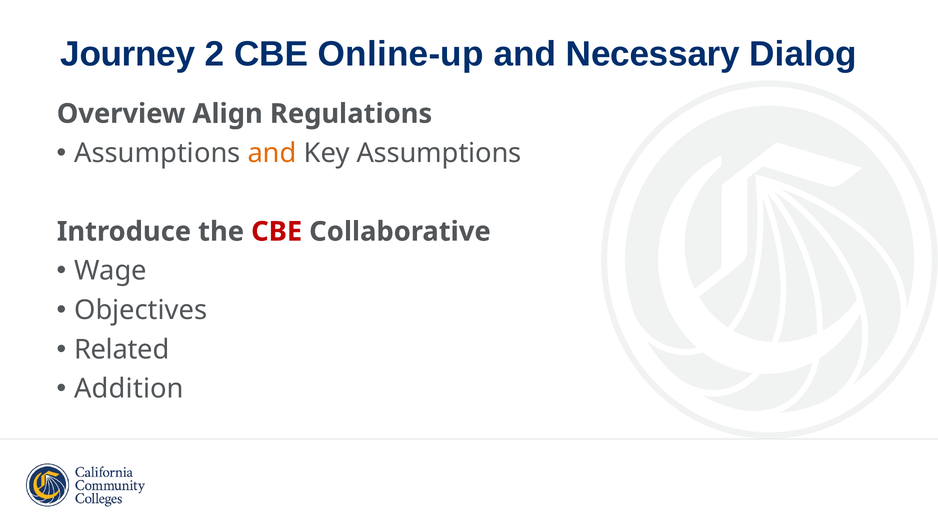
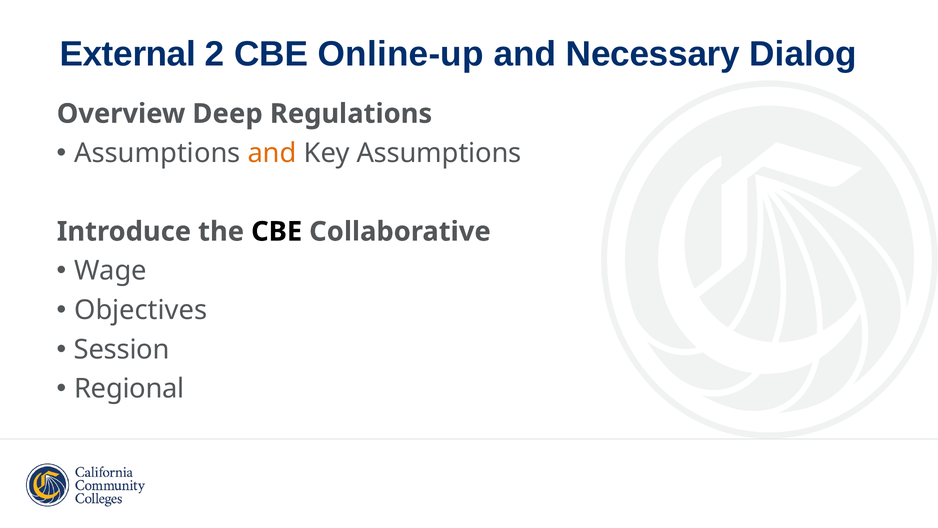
Journey: Journey -> External (128, 54)
Align: Align -> Deep (228, 114)
CBE colour: red -> black (277, 231)
Related: Related -> Session (122, 349)
Addition: Addition -> Regional (129, 389)
